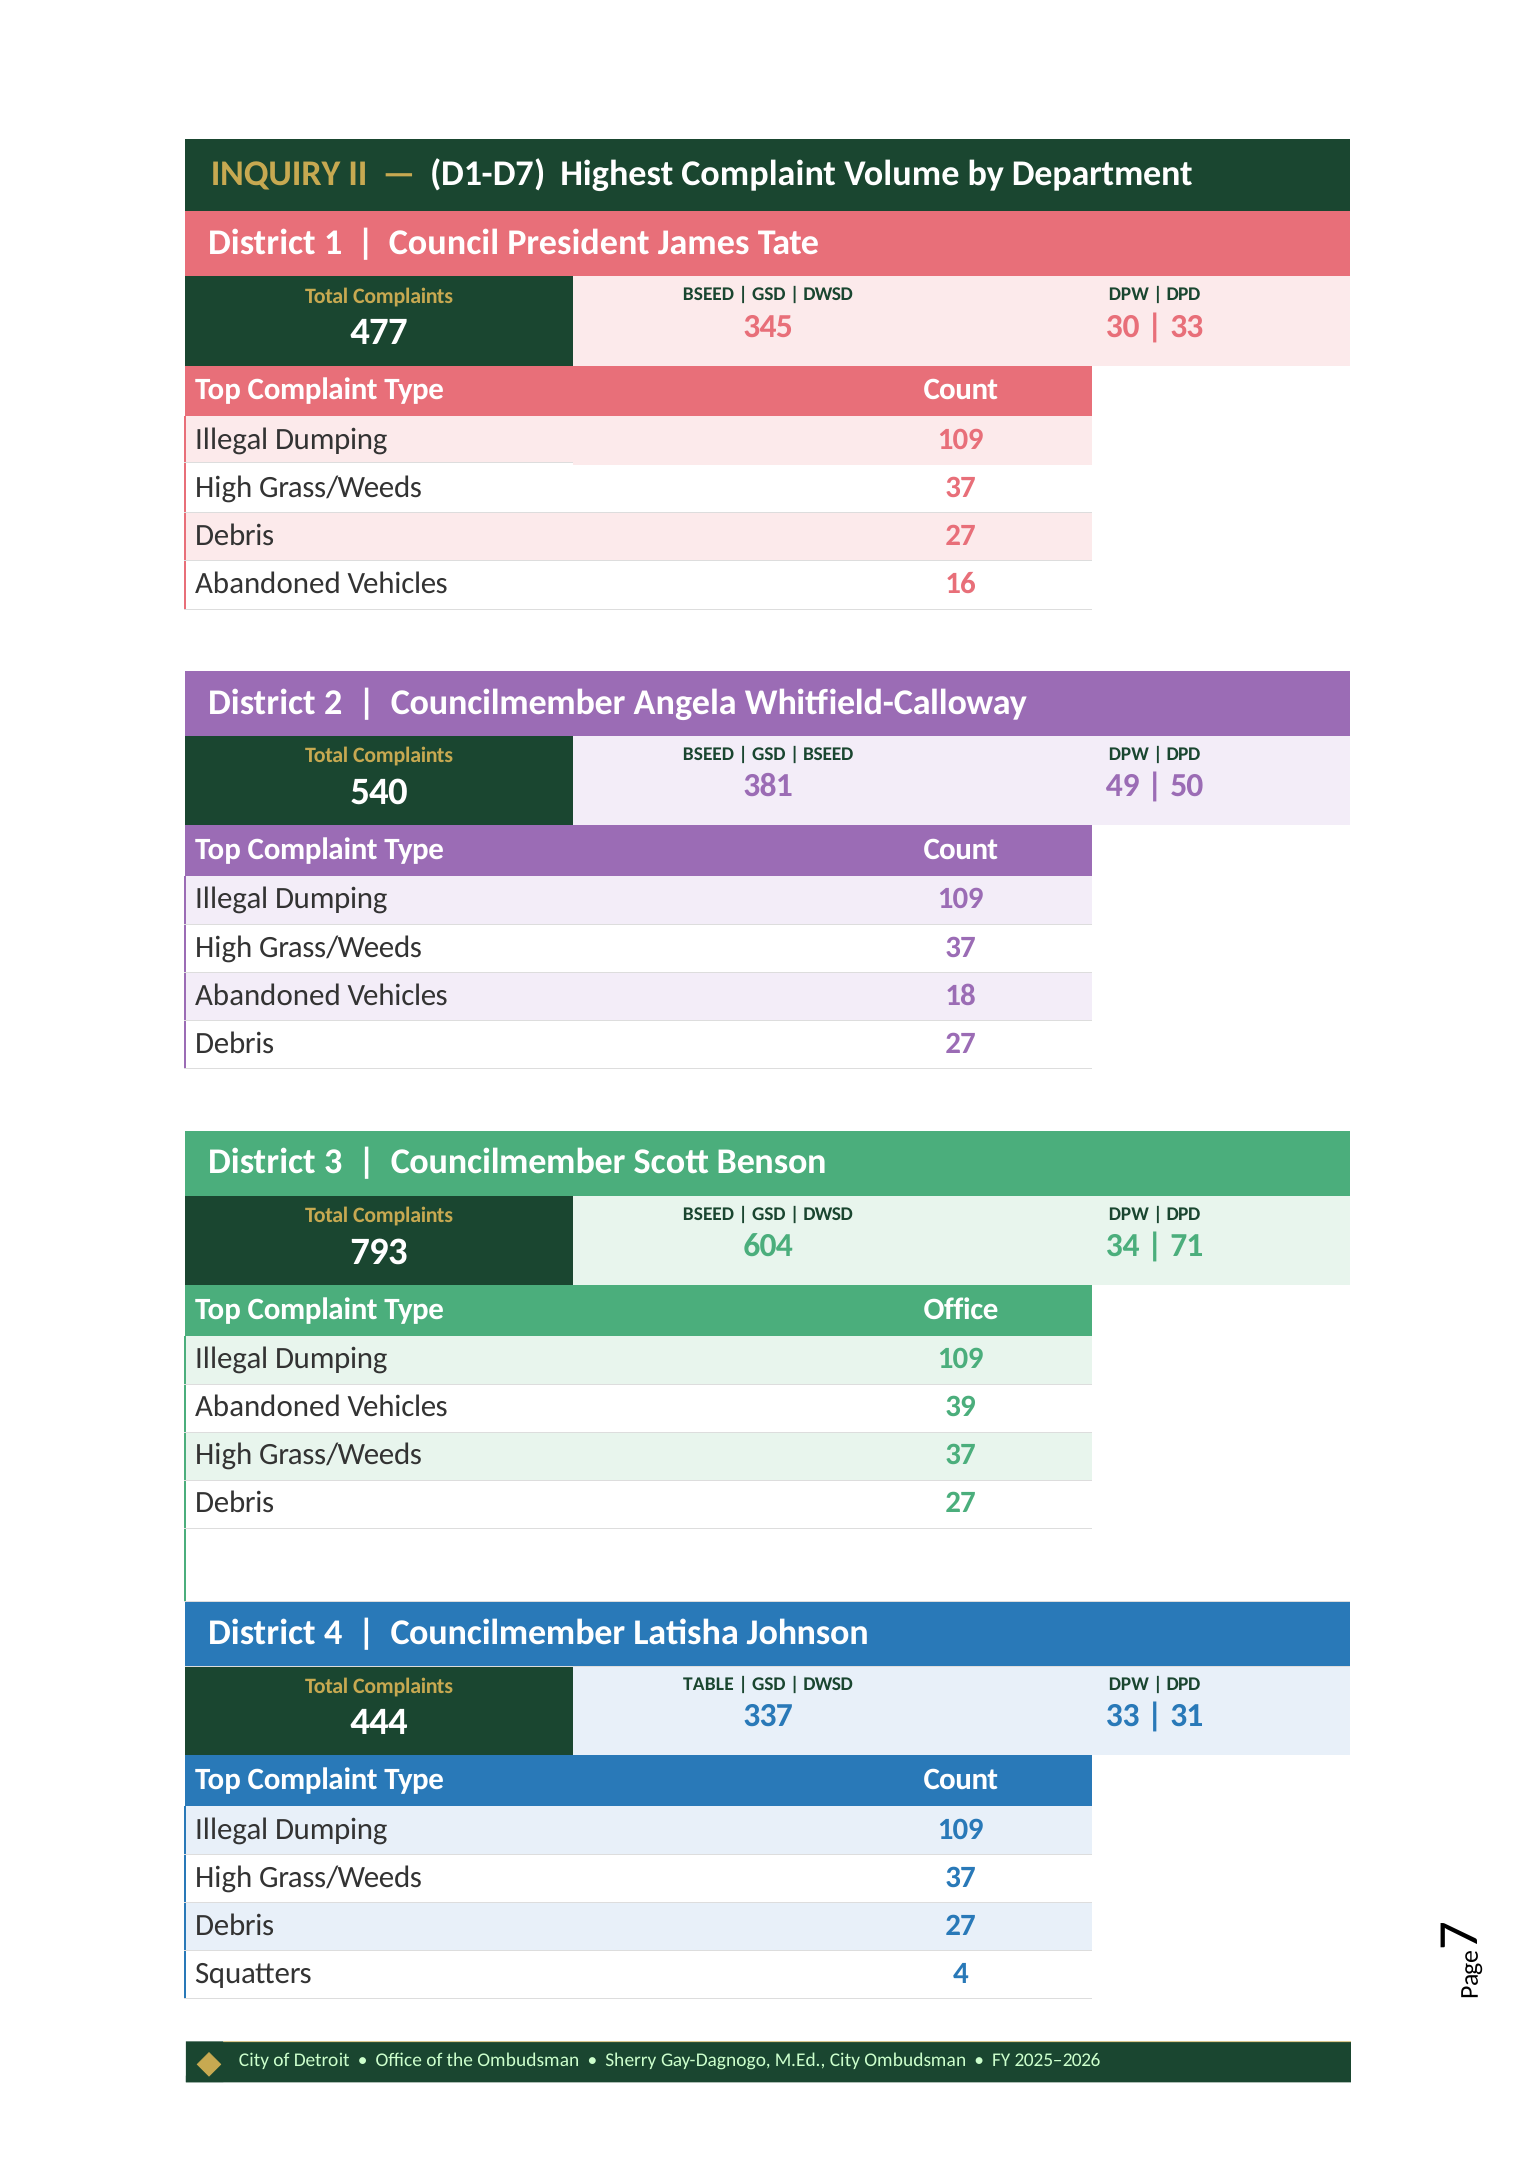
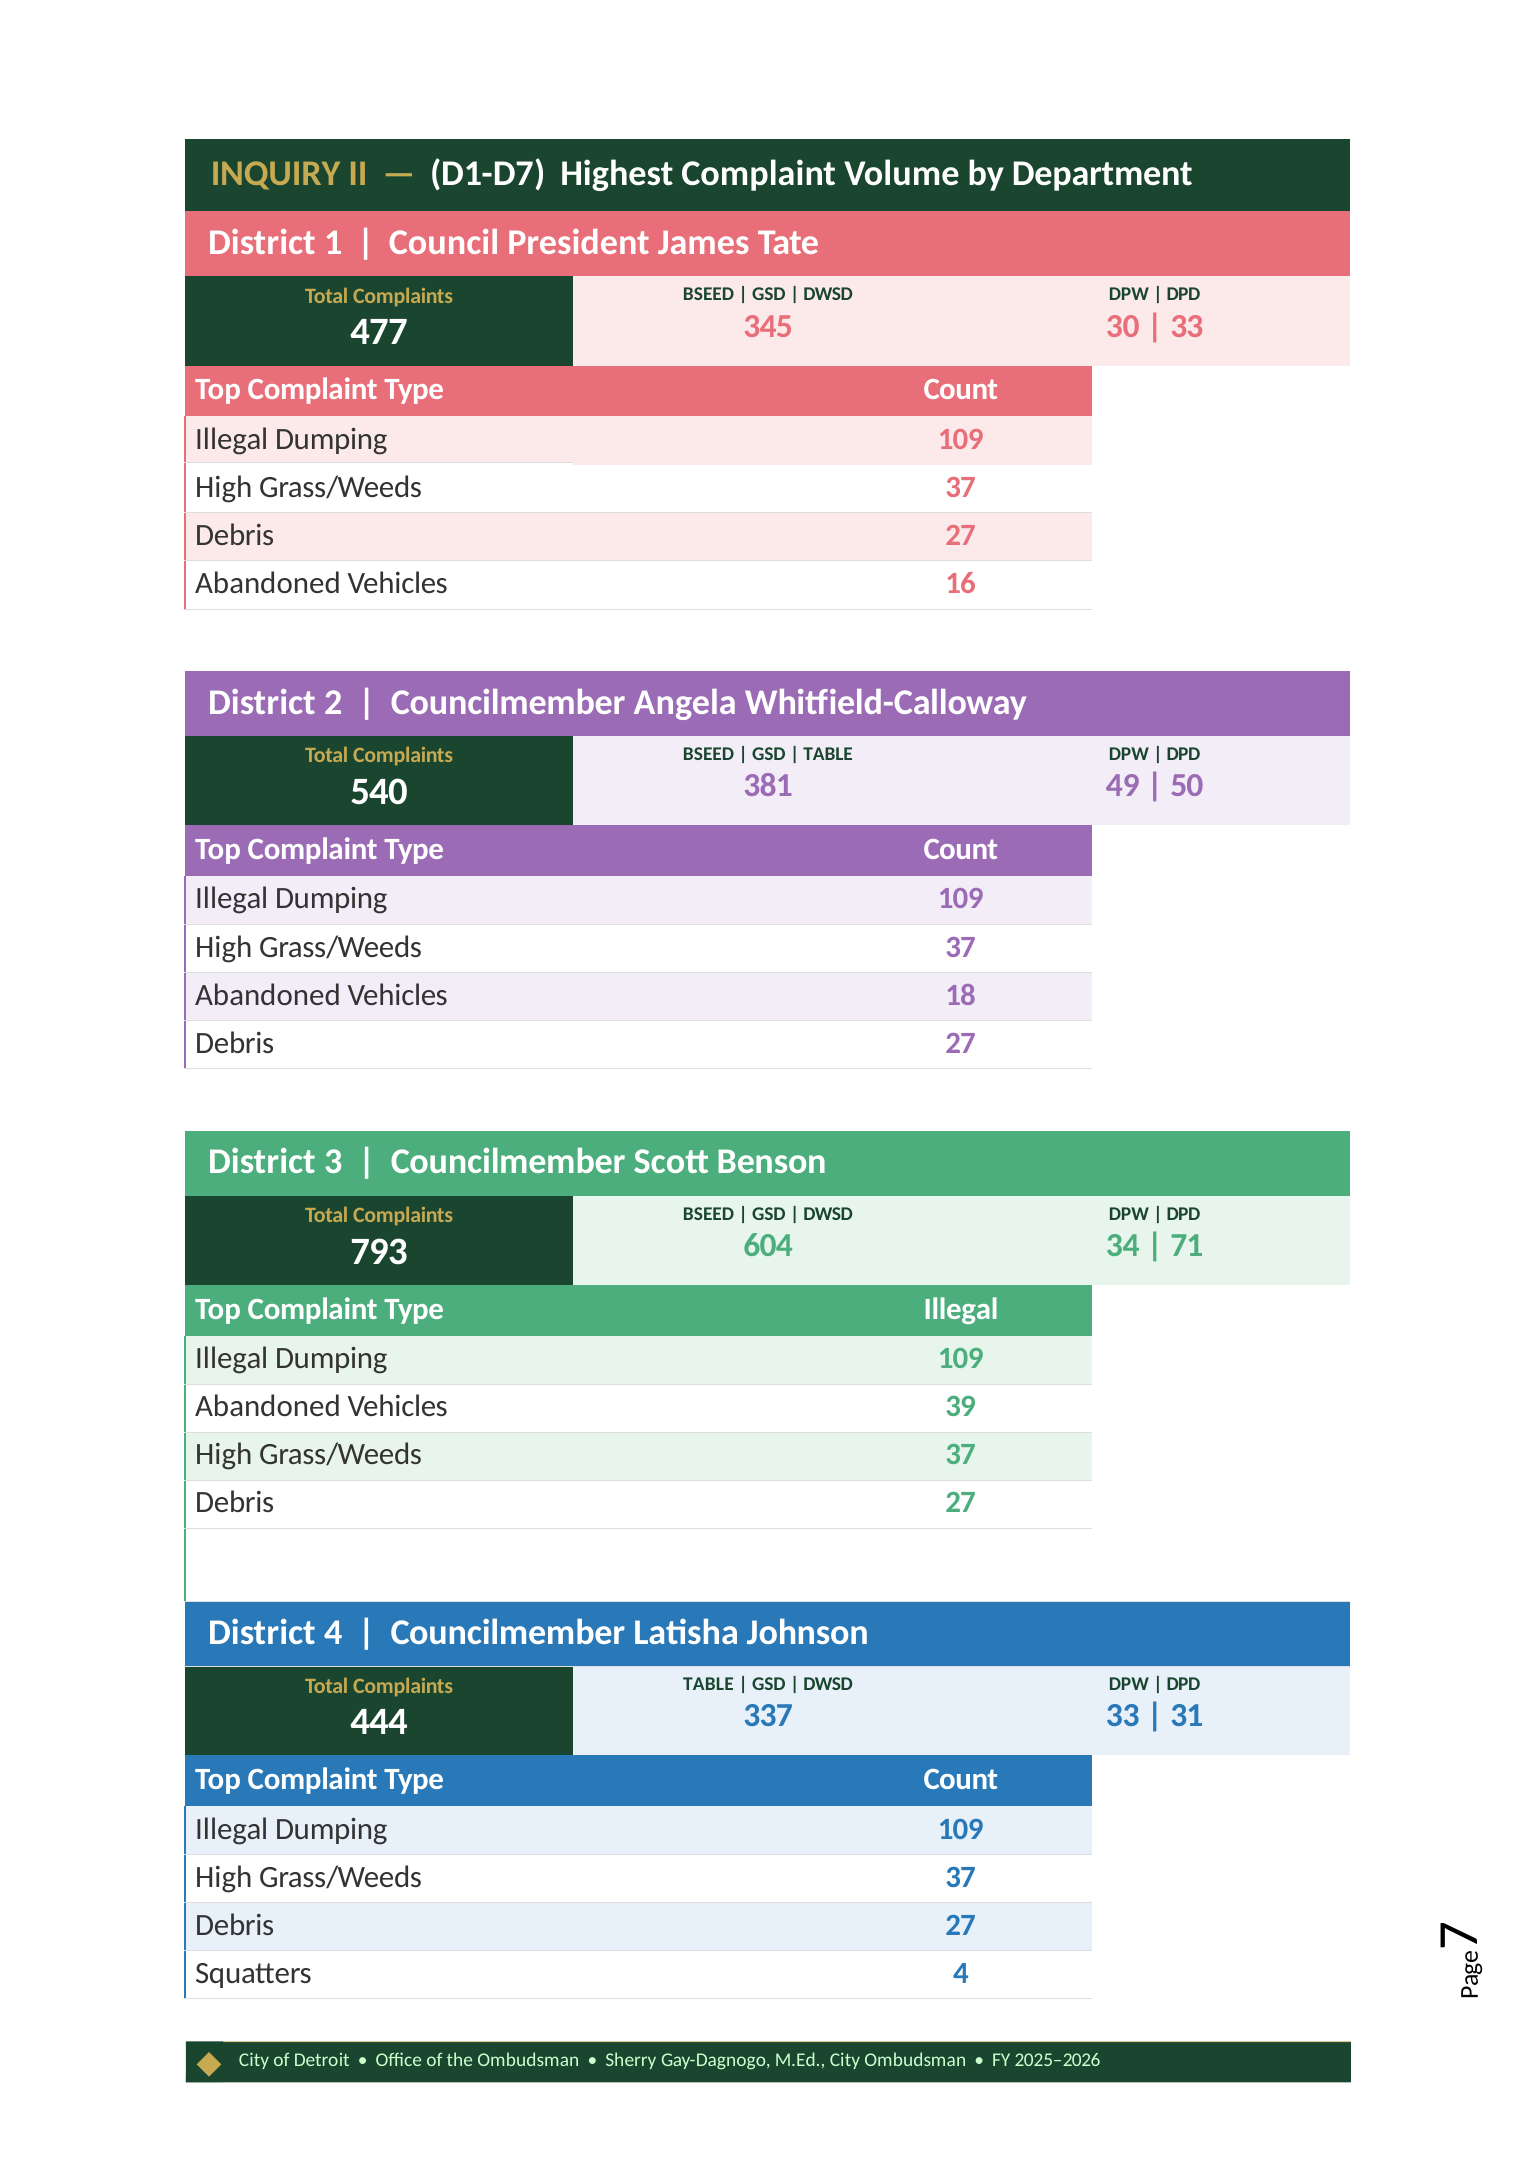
BSEED: BSEED -> TABLE (828, 754)
Type Office: Office -> Illegal (961, 1309)
